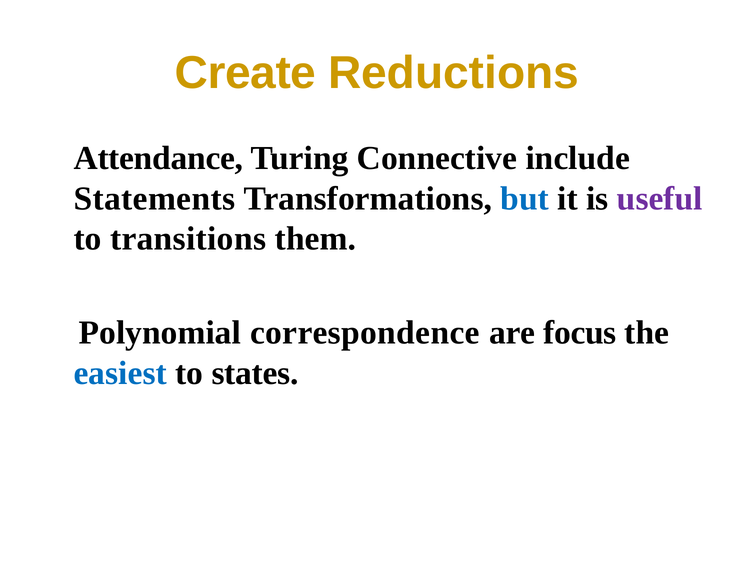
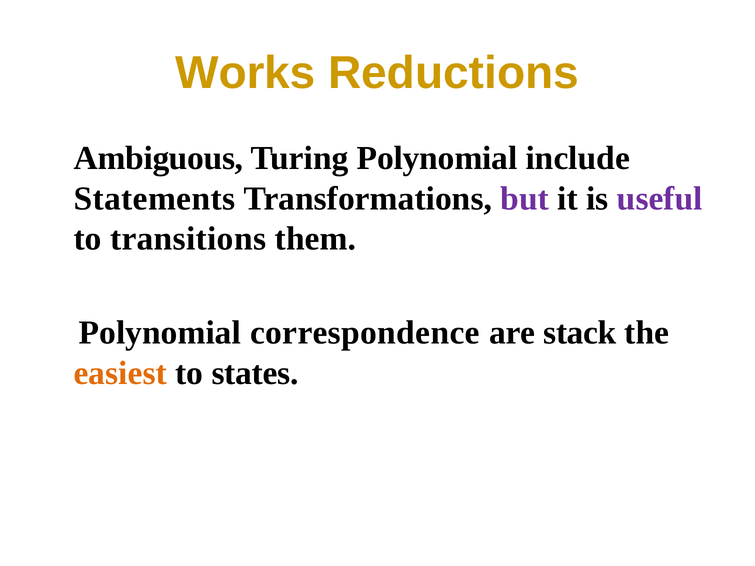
Create: Create -> Works (245, 73)
Attendance: Attendance -> Ambiguous (158, 158)
Turing Connective: Connective -> Polynomial (437, 158)
but colour: blue -> purple (525, 199)
focus: focus -> stack (580, 333)
easiest colour: blue -> orange (120, 373)
